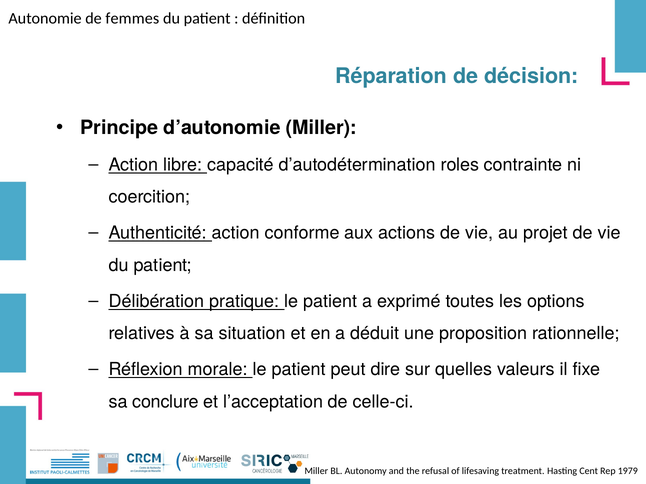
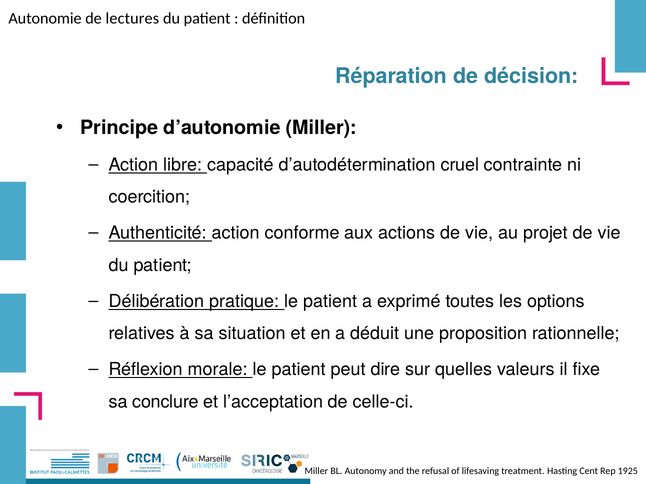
femmes: femmes -> lectures (132, 19)
roles: roles -> cruel (460, 165)
1979: 1979 -> 1925 (628, 471)
